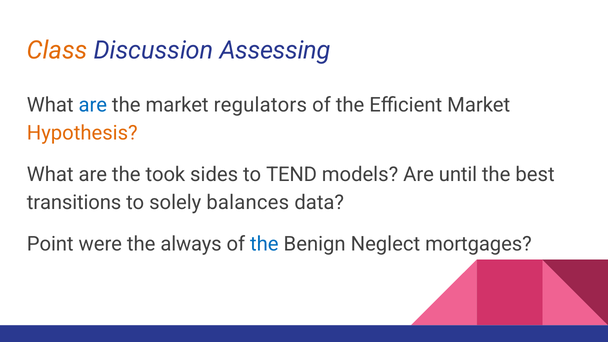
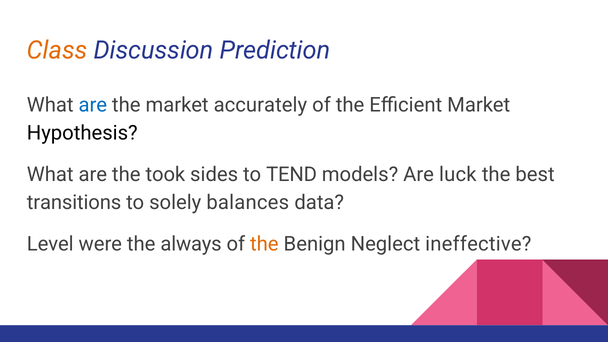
Assessing: Assessing -> Prediction (275, 50)
regulators: regulators -> accurately (260, 105)
Hypothesis colour: orange -> black (82, 133)
until: until -> luck (458, 174)
Point: Point -> Level (50, 244)
the colour: blue -> orange (264, 244)
mortgages: mortgages -> ineffective (478, 244)
